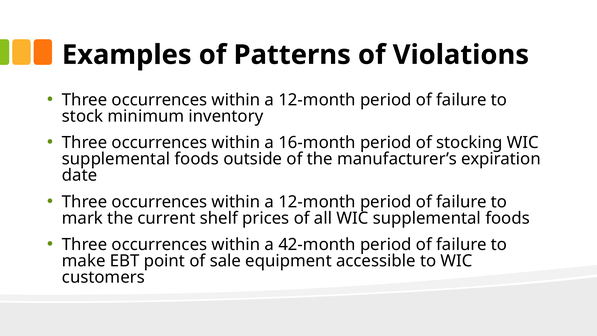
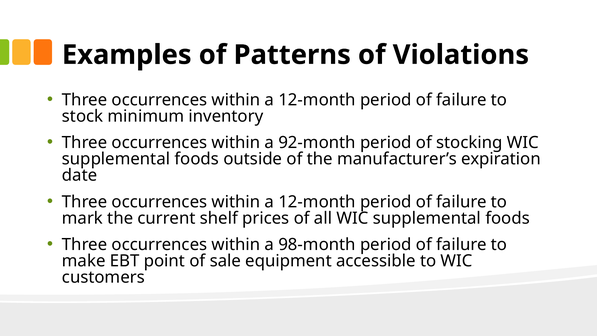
16-month: 16-month -> 92-month (317, 143)
42-month: 42-month -> 98-month (317, 245)
